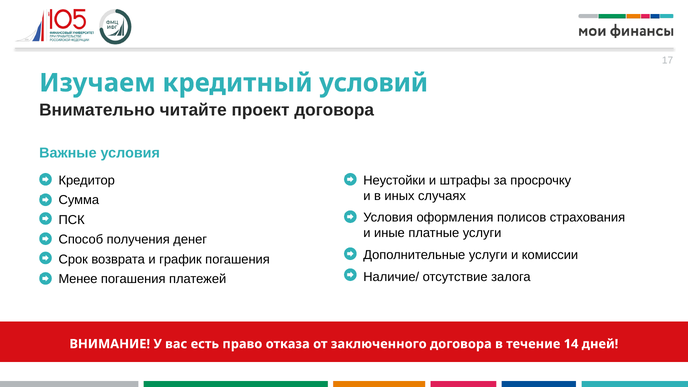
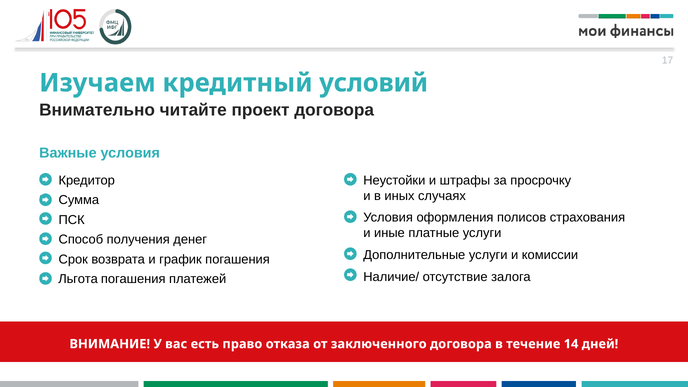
Менее: Менее -> Льгота (78, 279)
